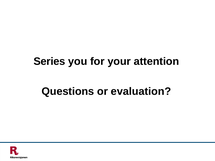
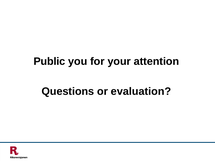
Series: Series -> Public (49, 61)
